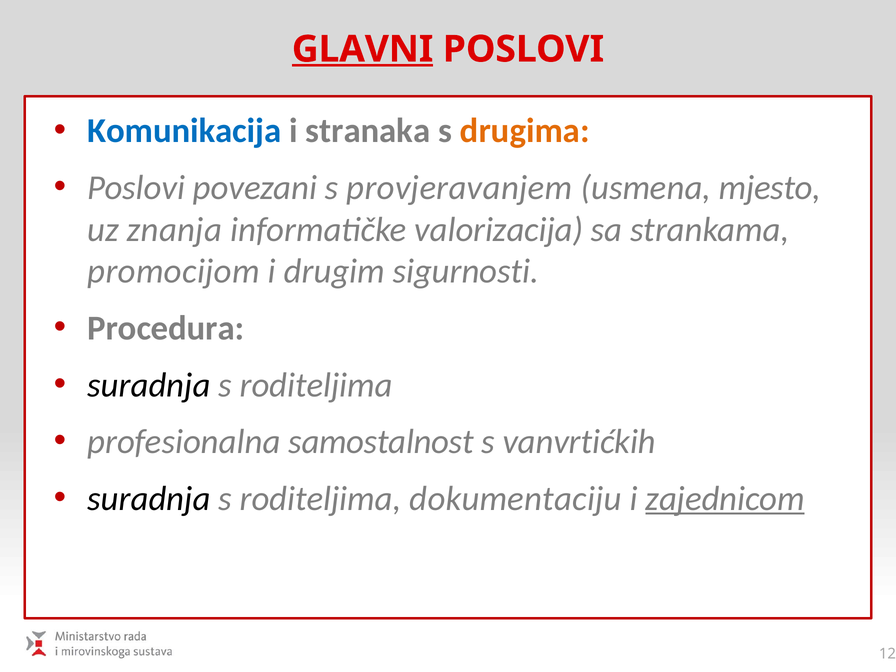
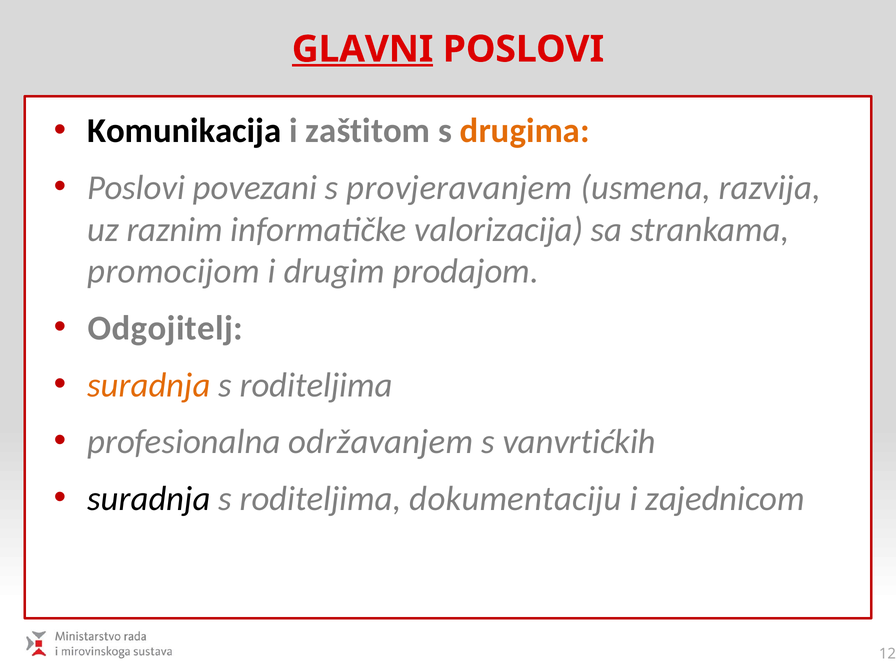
Komunikacija colour: blue -> black (184, 131)
stranaka: stranaka -> zaštitom (368, 131)
mjesto: mjesto -> razvija (770, 188)
znanja: znanja -> raznim (175, 230)
sigurnosti: sigurnosti -> prodajom (466, 271)
Procedura: Procedura -> Odgojitelj (165, 328)
suradnja colour: black -> orange (149, 385)
samostalnost: samostalnost -> održavanjem (381, 442)
zajednicom underline: present -> none (725, 499)
